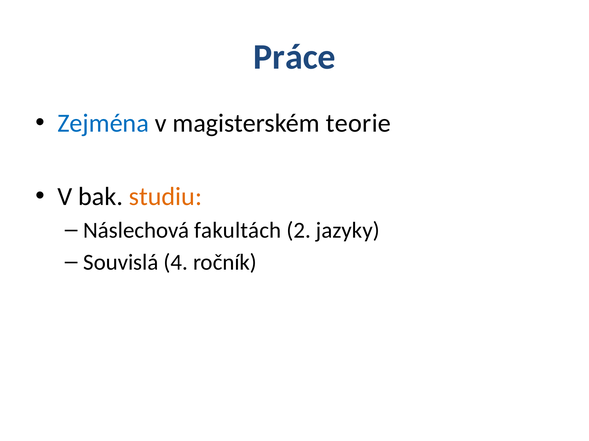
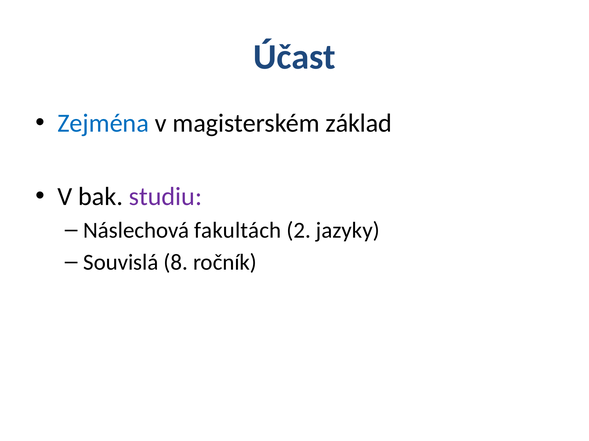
Práce: Práce -> Účast (295, 57)
teorie: teorie -> základ (359, 124)
studiu colour: orange -> purple (165, 197)
4: 4 -> 8 (176, 263)
